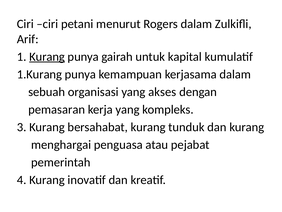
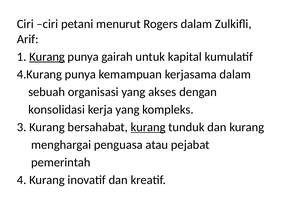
1.Kurang: 1.Kurang -> 4.Kurang (39, 74)
pemasaran: pemasaran -> konsolidasi (57, 109)
kurang underline: none -> present (148, 127)
